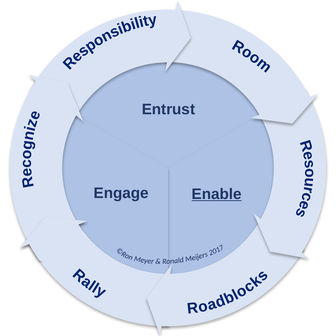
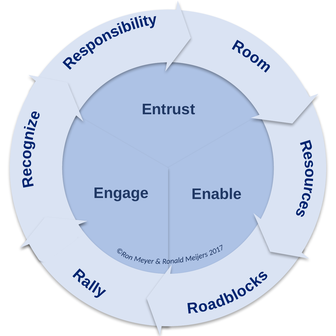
Enable underline: present -> none (217, 194)
